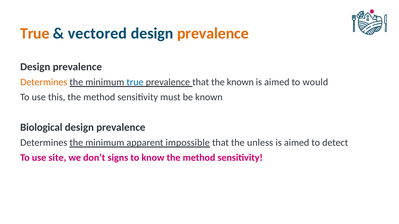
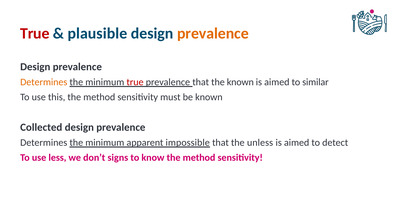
True colour: orange -> red (35, 34)
vectored: vectored -> plausible (97, 34)
true colour: blue -> red (135, 82)
would: would -> similar (315, 82)
Biological: Biological -> Collected (41, 128)
site: site -> less (57, 158)
